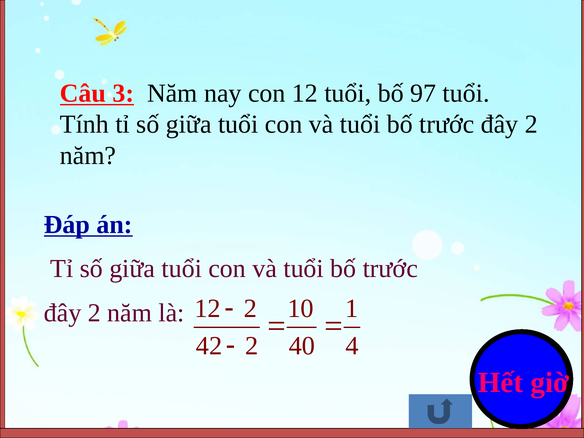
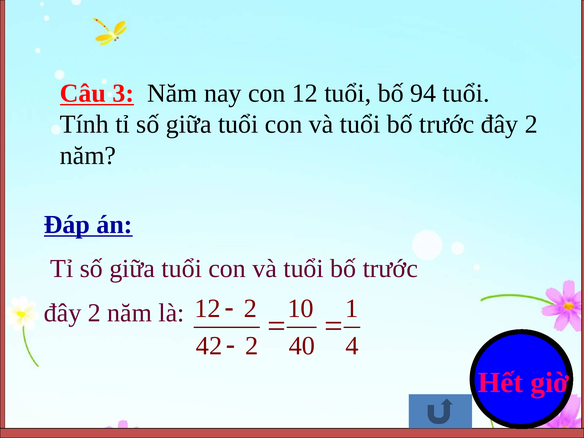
97: 97 -> 94 (423, 93)
